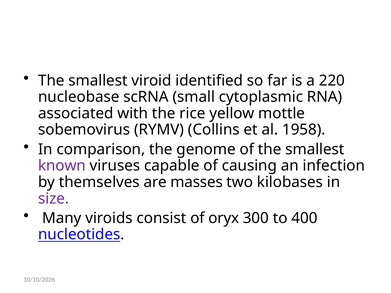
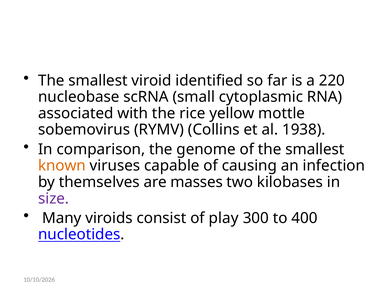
1958: 1958 -> 1938 (304, 130)
known colour: purple -> orange (62, 166)
oryx: oryx -> play (224, 218)
